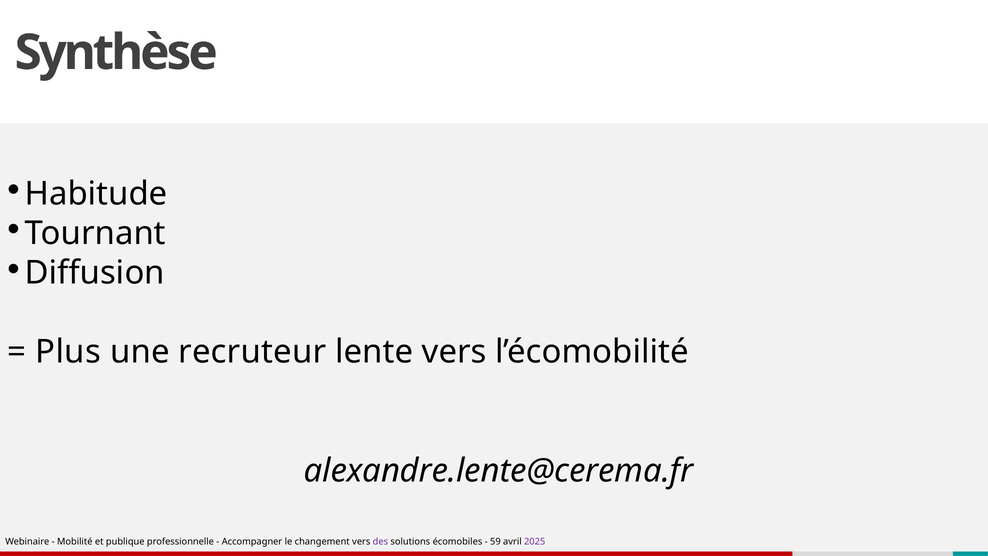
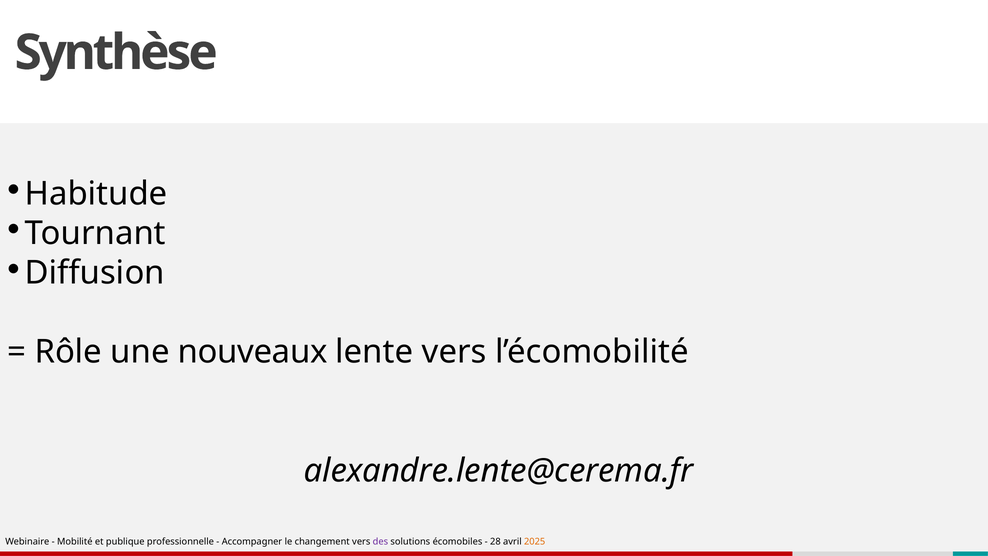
Plus: Plus -> Rôle (68, 352)
recruteur: recruteur -> nouveaux (253, 352)
59: 59 -> 28 (495, 541)
2025 colour: purple -> orange (535, 541)
